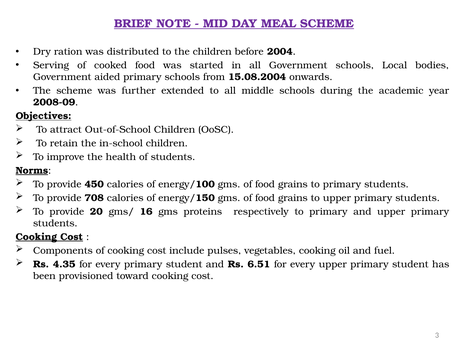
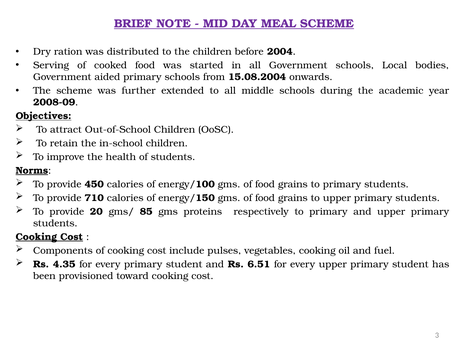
708: 708 -> 710 (94, 198)
16: 16 -> 85 (146, 211)
